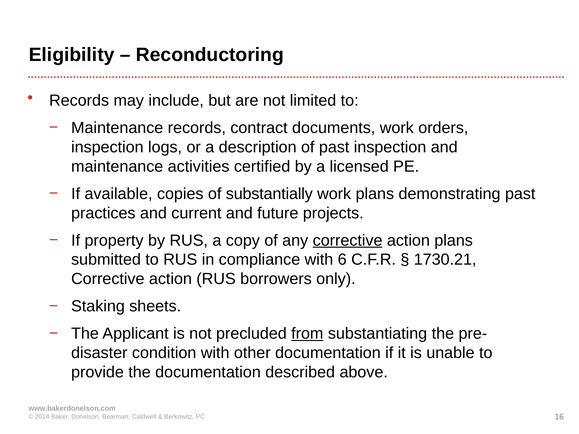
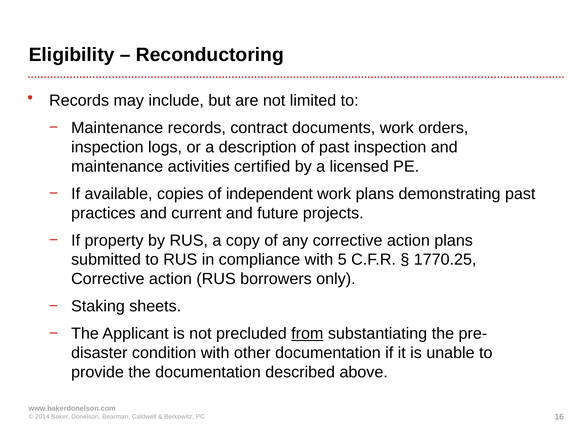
substantially: substantially -> independent (269, 194)
corrective underline: present -> none (348, 241)
6: 6 -> 5 (342, 260)
1730.21: 1730.21 -> 1770.25 (445, 260)
